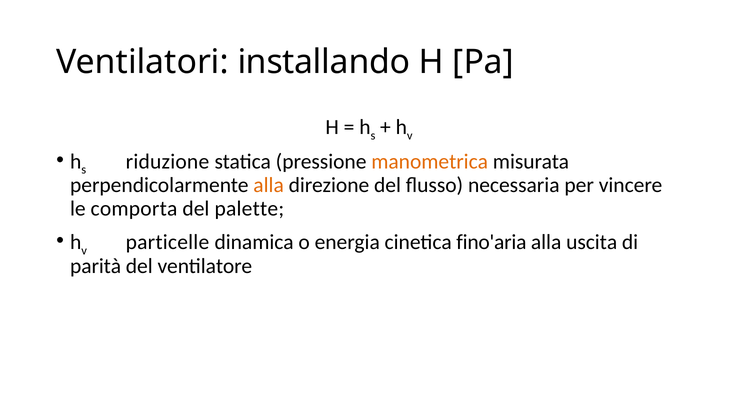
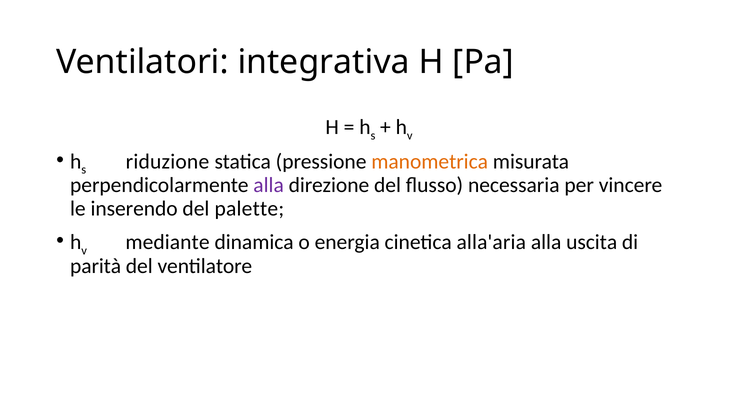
installando: installando -> integrativa (324, 62)
alla colour: orange -> purple (269, 185)
comporta: comporta -> inserendo (134, 209)
particelle: particelle -> mediante (168, 242)
fino'aria: fino'aria -> alla'aria (491, 242)
